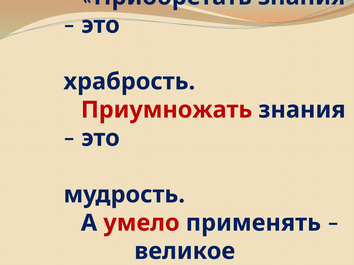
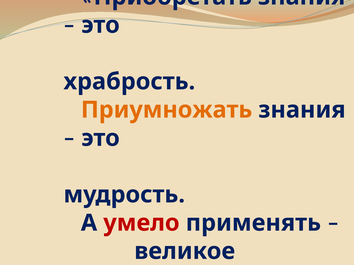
Приумножать colour: red -> orange (167, 110)
